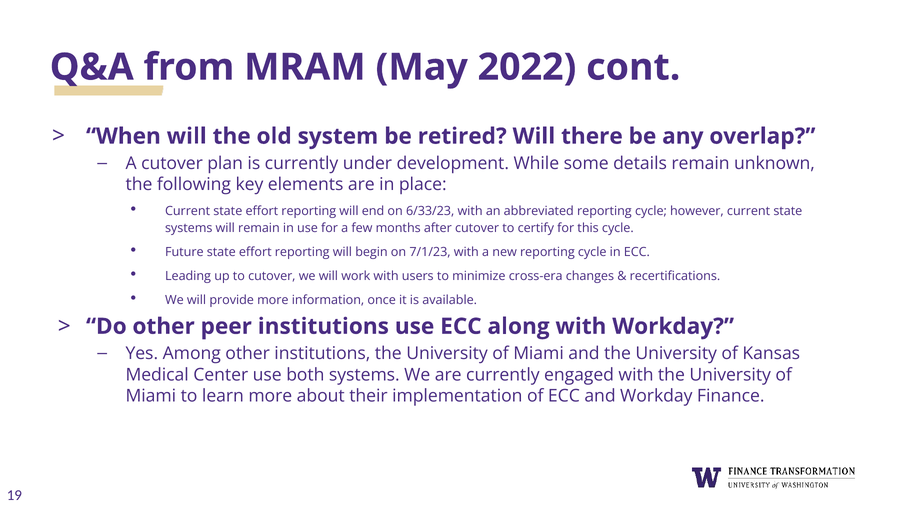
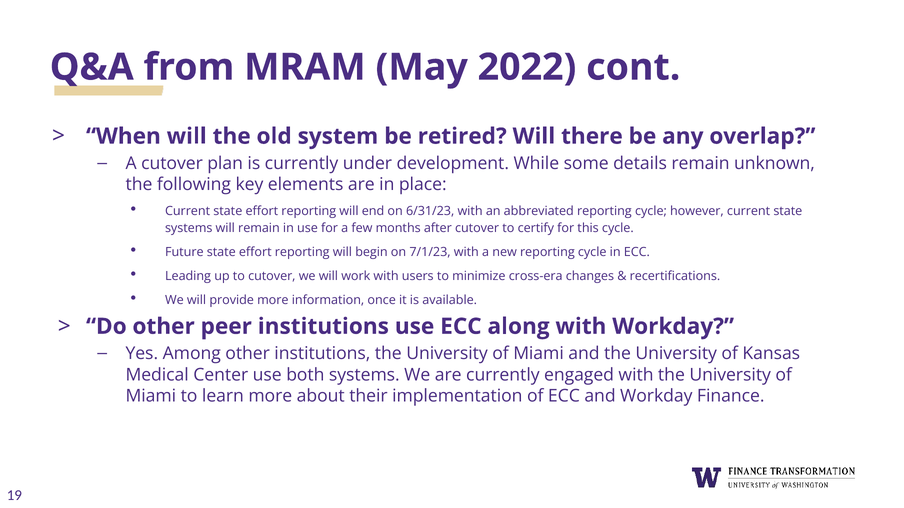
6/33/23: 6/33/23 -> 6/31/23 (430, 212)
